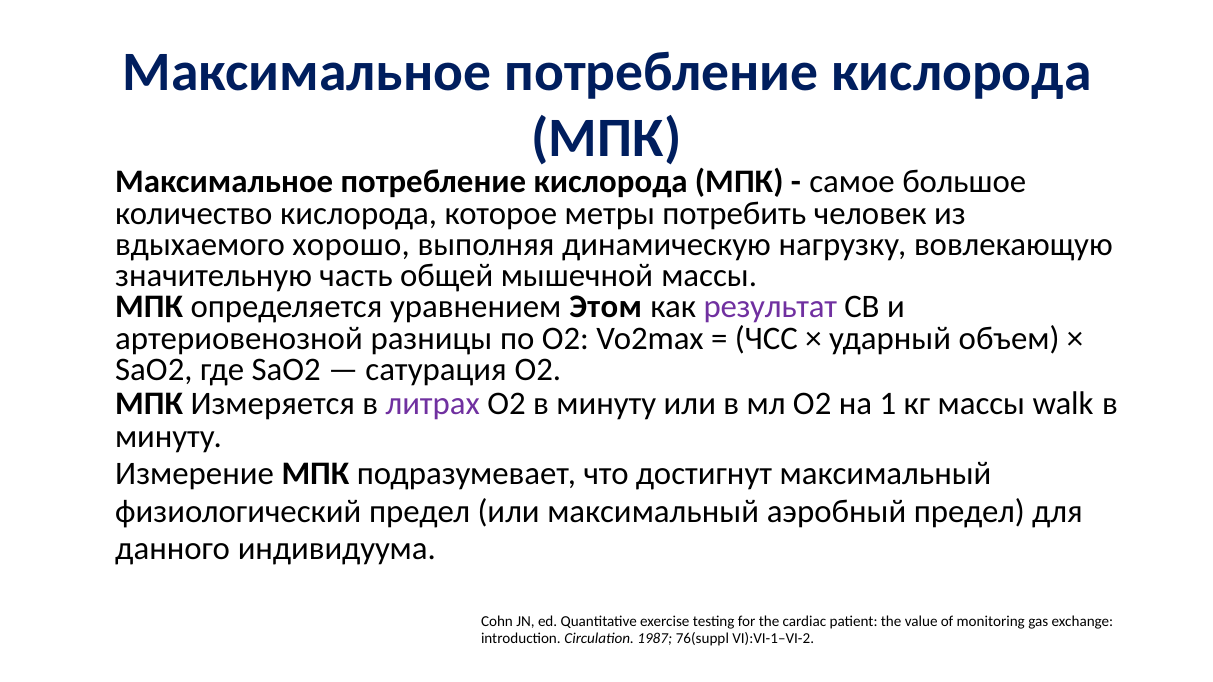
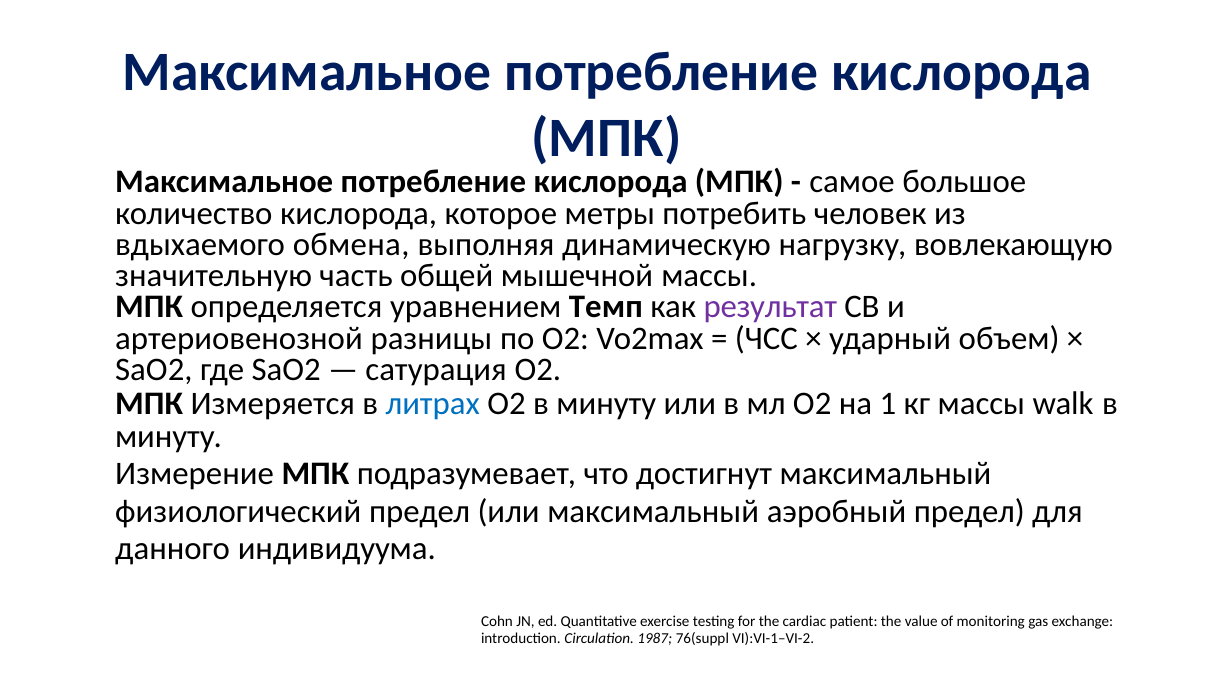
хорошо: хорошо -> обмена (351, 244)
Этом: Этом -> Темп (606, 307)
литрах colour: purple -> blue (433, 403)
